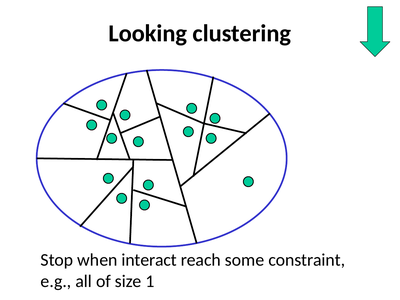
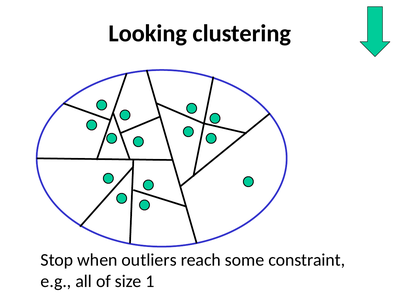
interact: interact -> outliers (149, 260)
